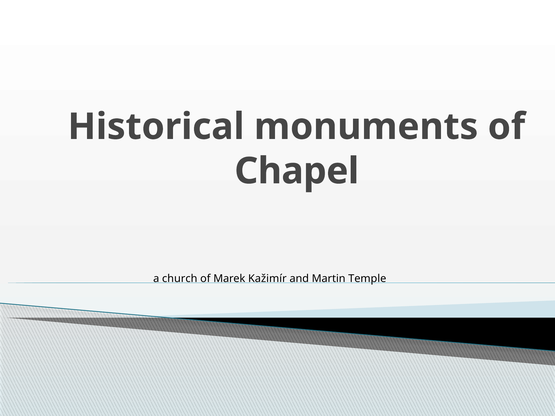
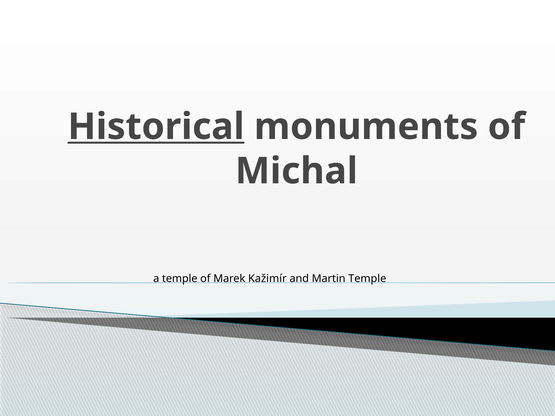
Historical underline: none -> present (156, 127)
Chapel: Chapel -> Michal (296, 171)
a church: church -> temple (180, 279)
